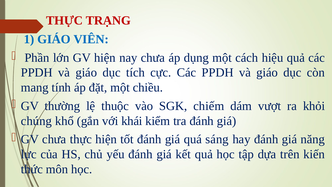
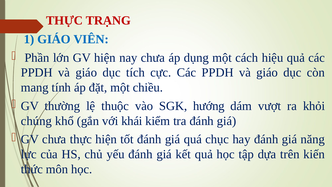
chiếm: chiếm -> hướng (209, 106)
sáng: sáng -> chục (217, 139)
